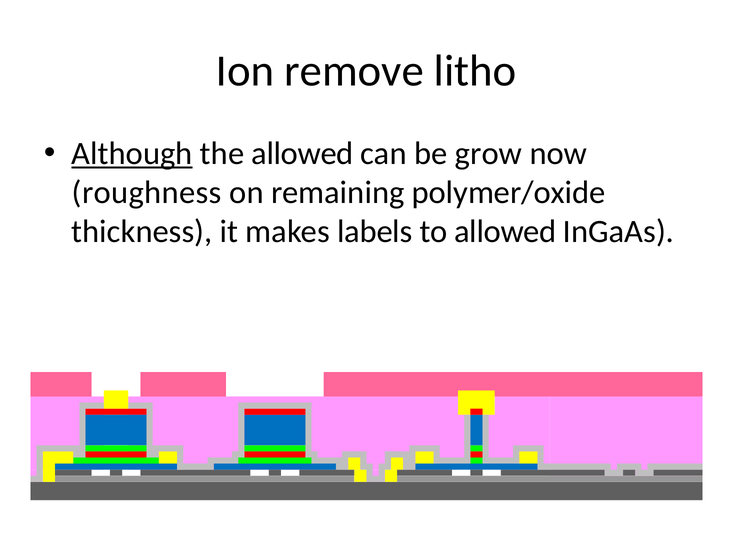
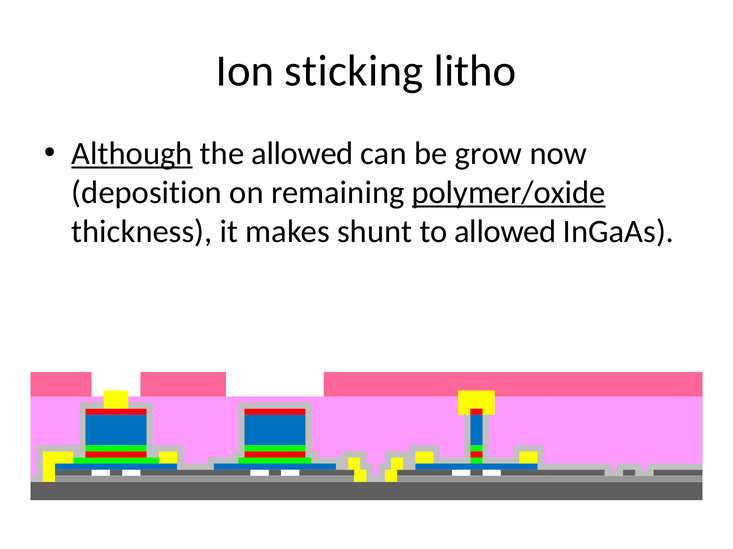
remove: remove -> sticking (354, 71)
roughness: roughness -> deposition (147, 193)
polymer/oxide underline: none -> present (509, 193)
labels: labels -> shunt (375, 232)
